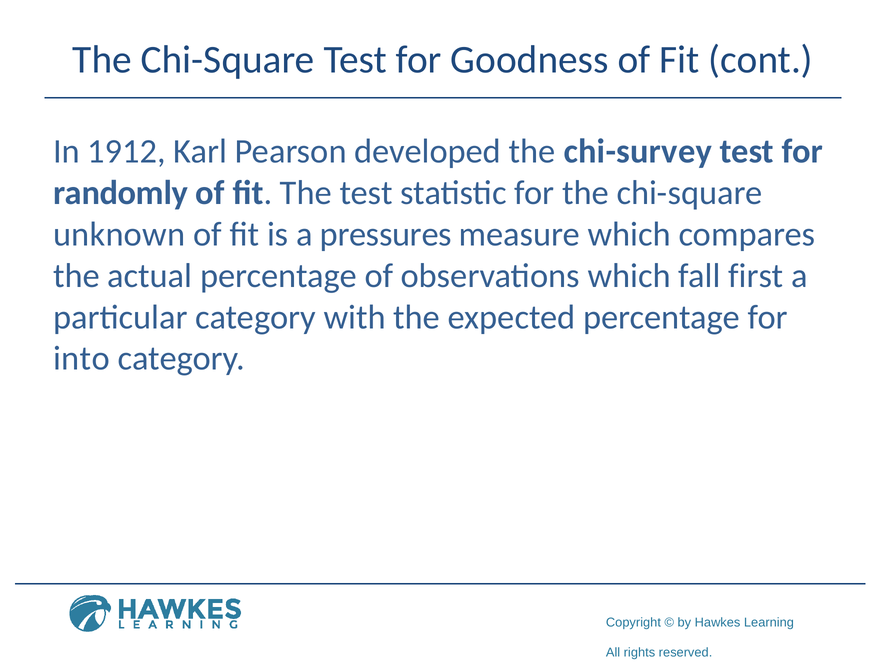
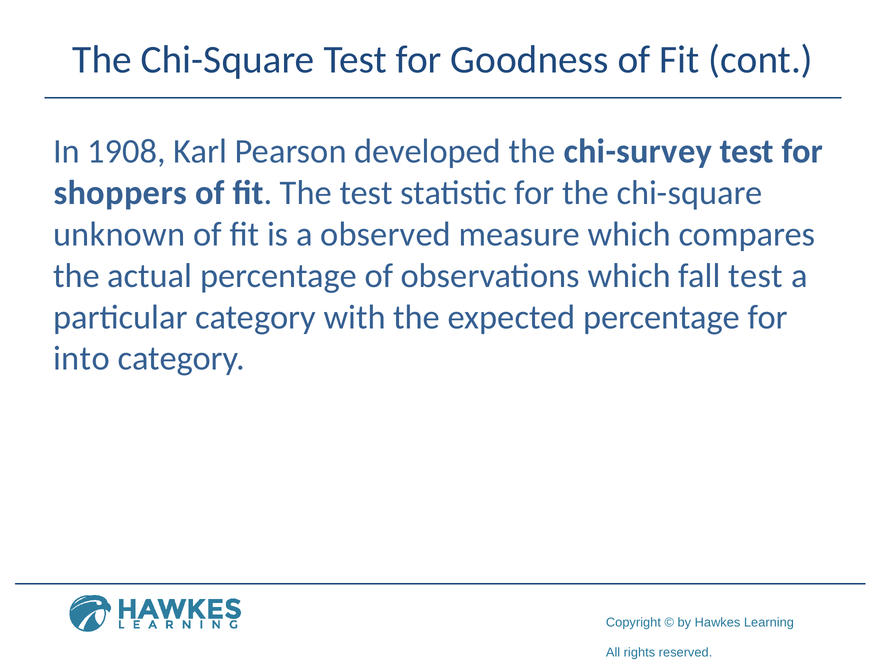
1912: 1912 -> 1908 (127, 151)
randomly: randomly -> shoppers (120, 193)
pressures: pressures -> observed (386, 234)
fall first: first -> test (756, 276)
